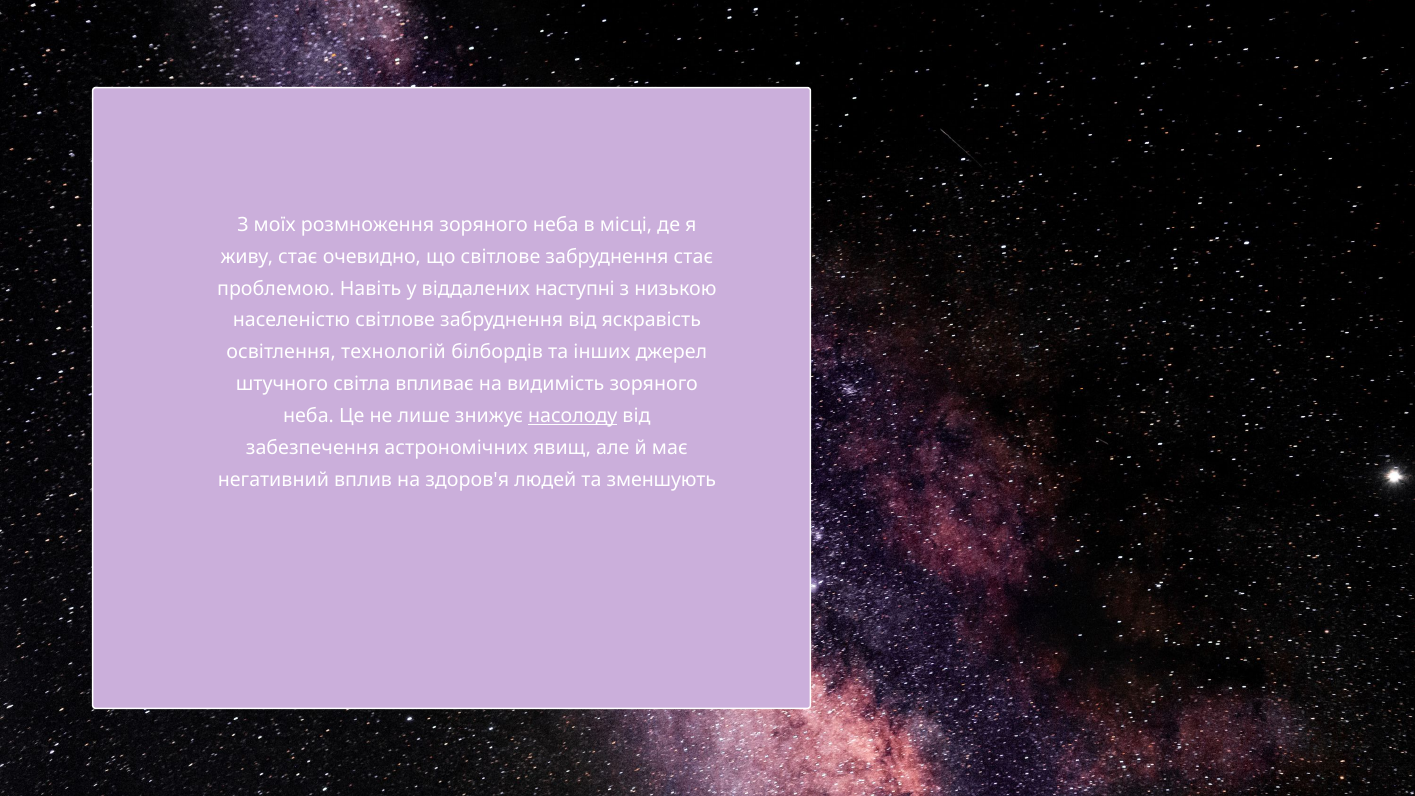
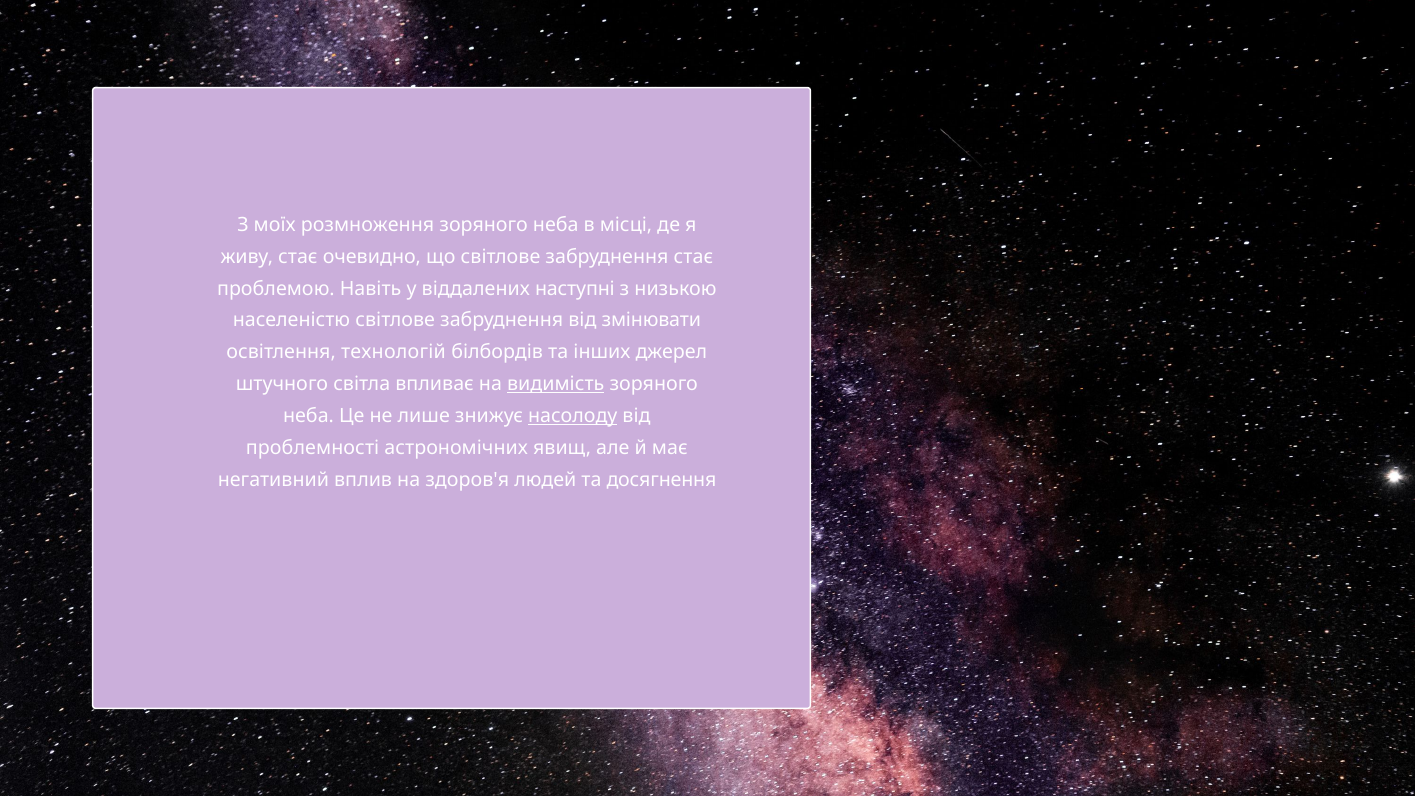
яскравість: яскравість -> змінювати (651, 320)
видимість underline: none -> present (556, 384)
забезпечення: забезпечення -> проблемності (313, 448)
зменшують: зменшують -> досягнення (661, 480)
